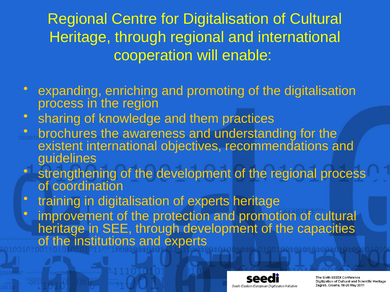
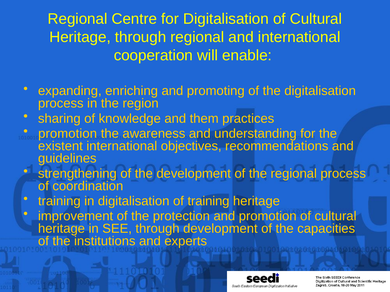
brochures: brochures -> promotion (68, 134)
of experts: experts -> training (208, 201)
